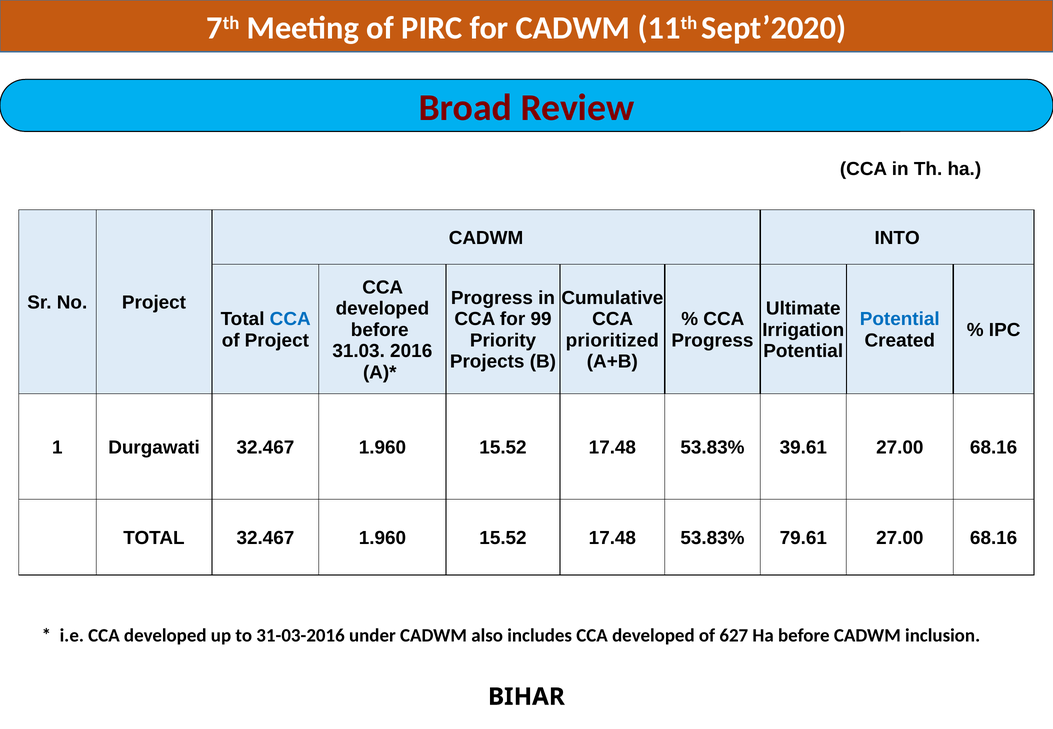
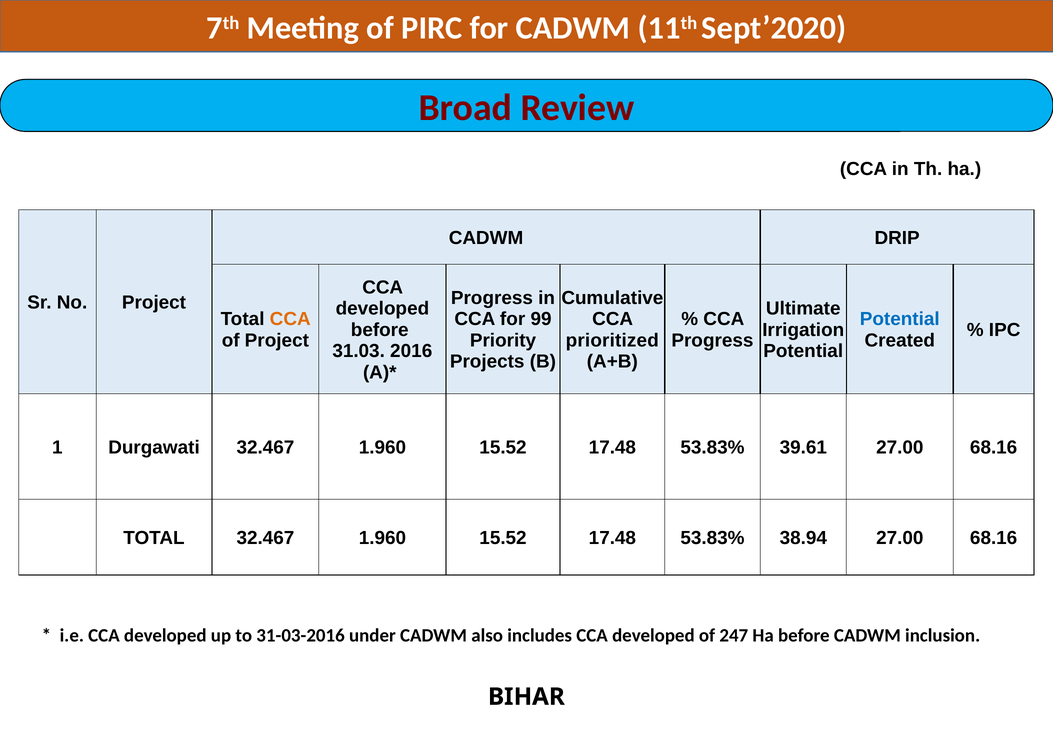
INTO: INTO -> DRIP (897, 238)
CCA colour: blue -> orange (290, 319)
79.61: 79.61 -> 38.94 (803, 538)
627: 627 -> 247 (734, 635)
